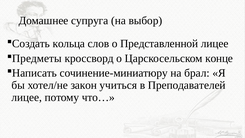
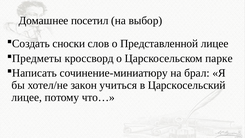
супруга: супруга -> посетил (90, 21)
кольца: кольца -> сноски (69, 44)
конце: конце -> парке (219, 58)
Преподавателей: Преподавателей -> Царскосельский (187, 85)
